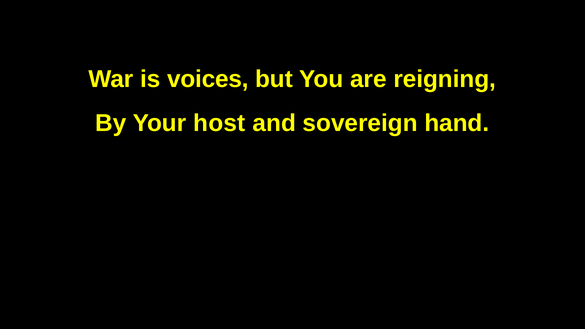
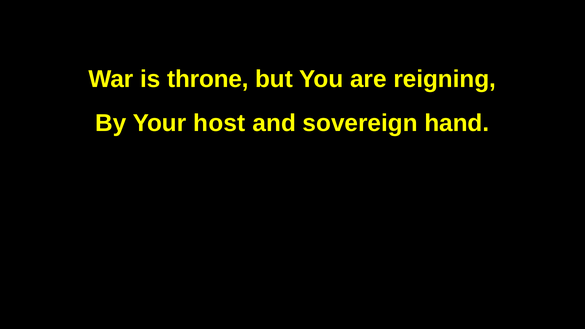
voices: voices -> throne (208, 79)
